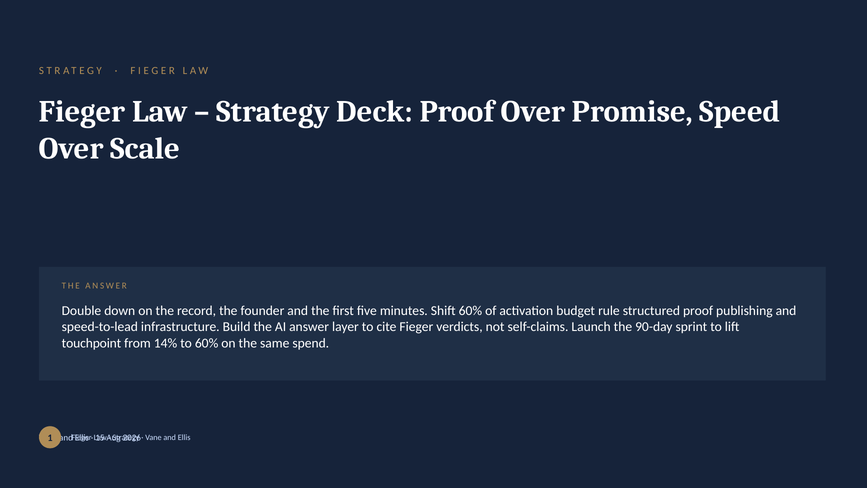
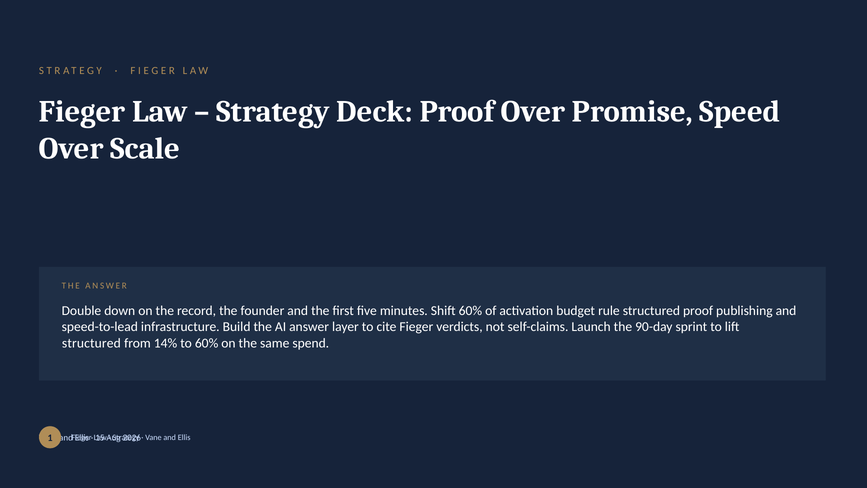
touchpoint: touchpoint -> structured (91, 343)
